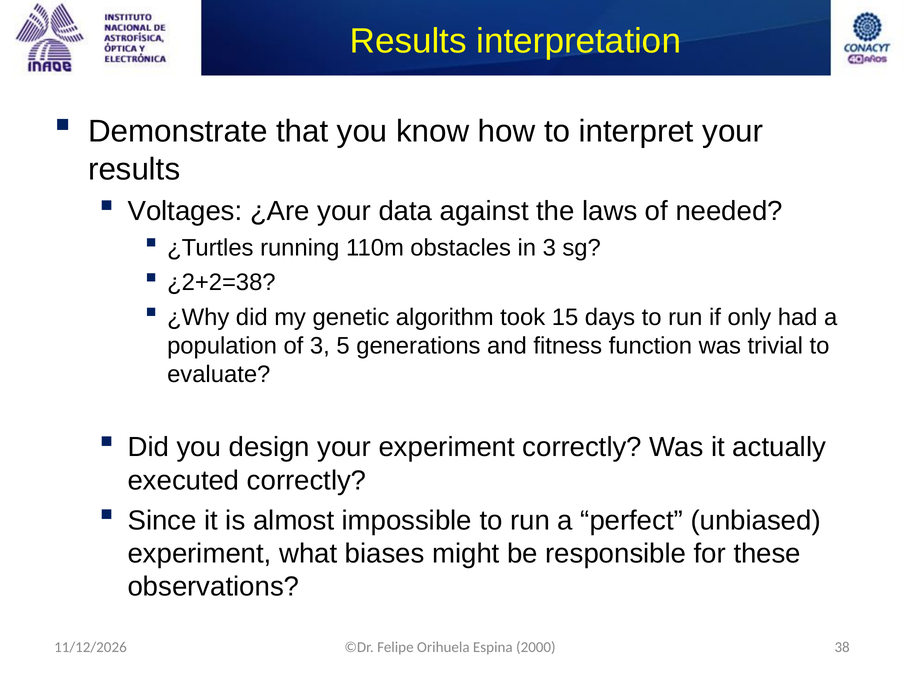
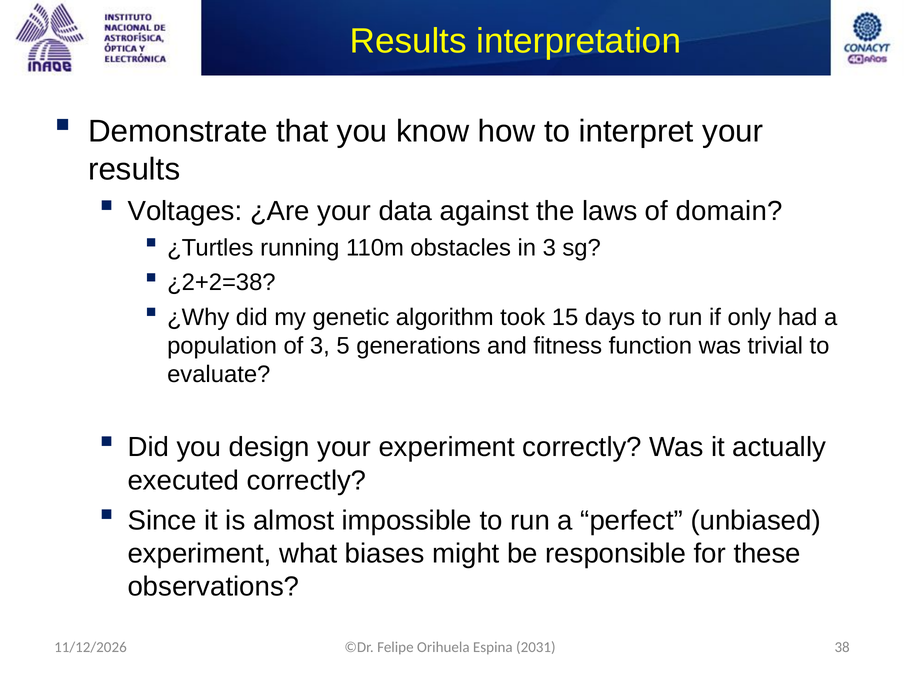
needed: needed -> domain (729, 211)
2000: 2000 -> 2031 (536, 647)
